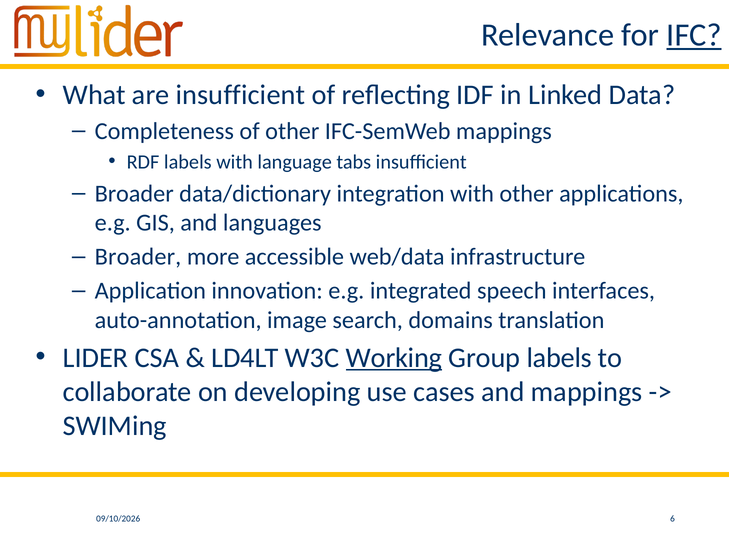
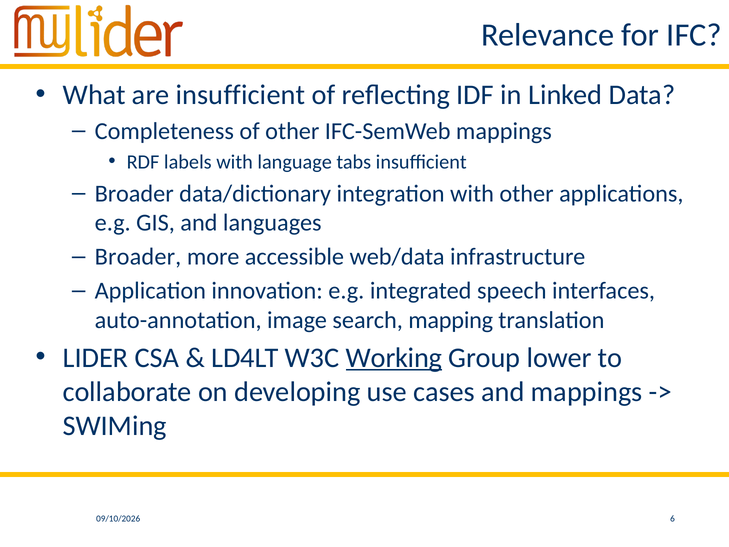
IFC underline: present -> none (694, 35)
domains: domains -> mapping (451, 320)
Group labels: labels -> lower (559, 358)
